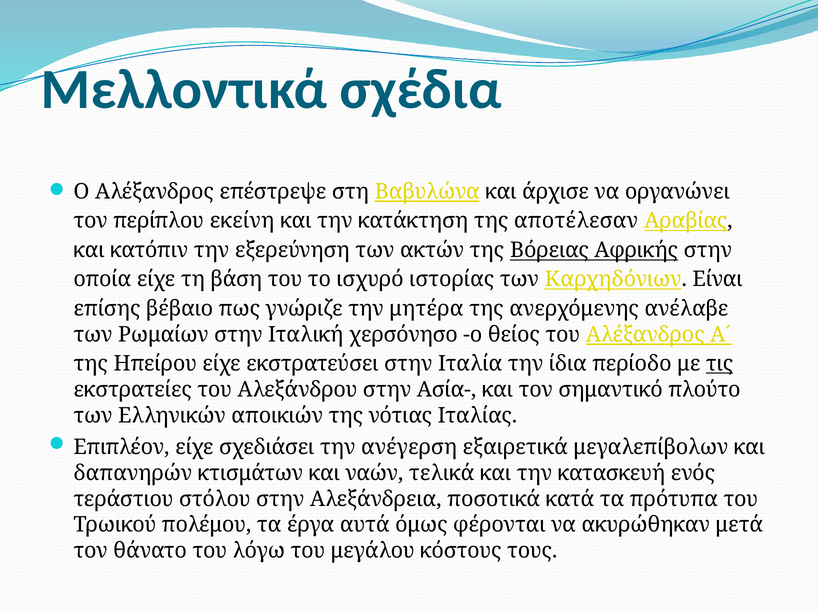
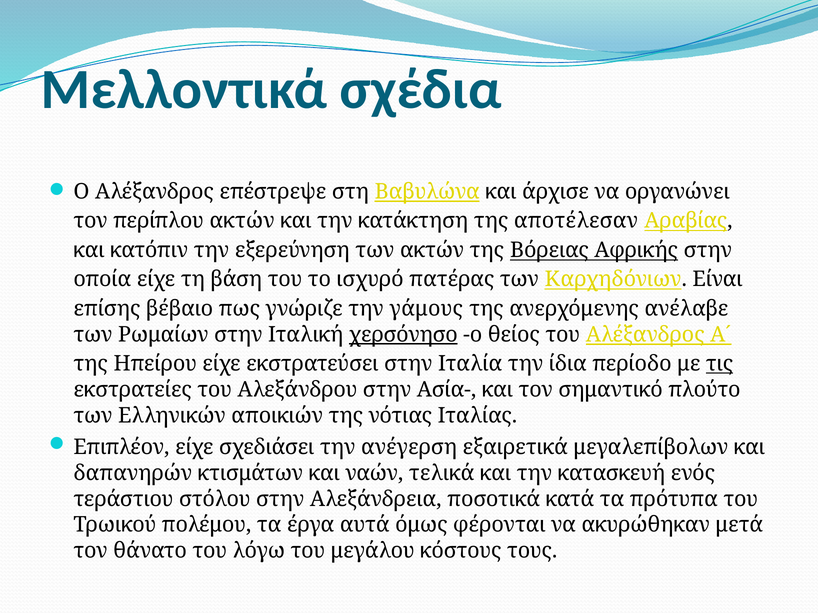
περίπλου εκείνη: εκείνη -> ακτών (242, 221)
ιστορίας: ιστορίας -> πατέρας (452, 280)
μητέρα: μητέρα -> γάμους (426, 309)
χερσόνησο underline: none -> present (403, 335)
